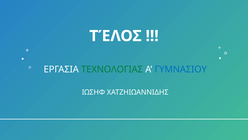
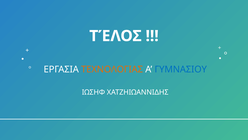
ΤΕΧΝΟΛΟΓΙΑΣ colour: green -> orange (112, 69)
